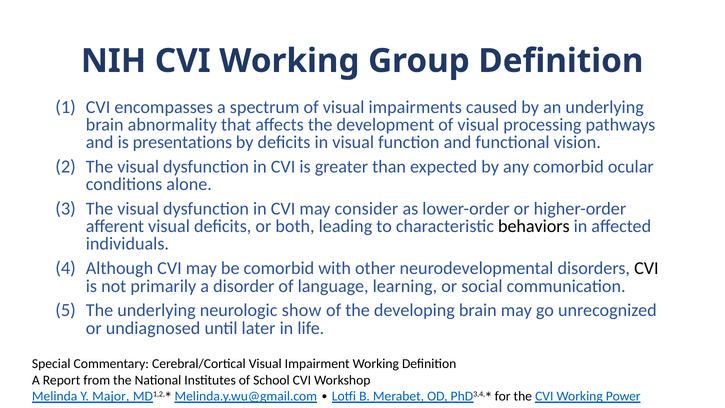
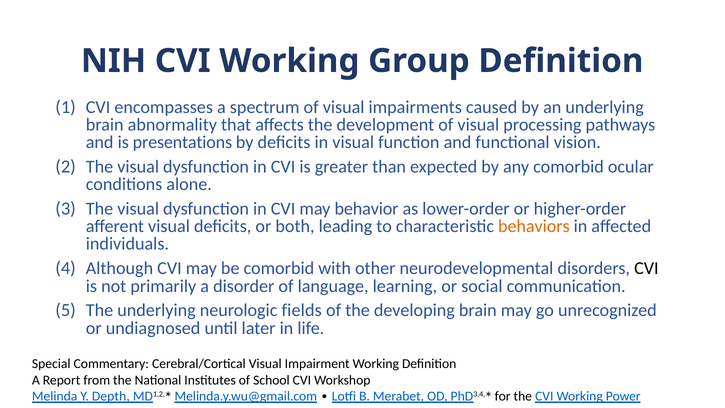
consider: consider -> behavior (367, 209)
behaviors colour: black -> orange (534, 226)
show: show -> fields (302, 310)
Major: Major -> Depth (111, 396)
